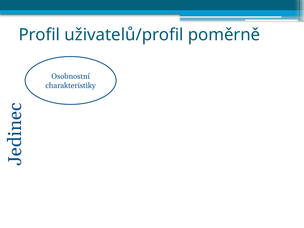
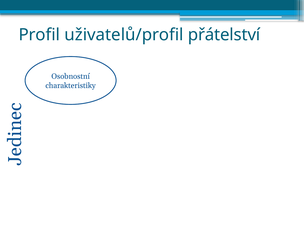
poměrně: poměrně -> přátelství (224, 35)
